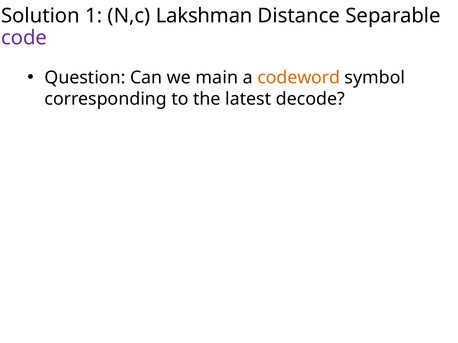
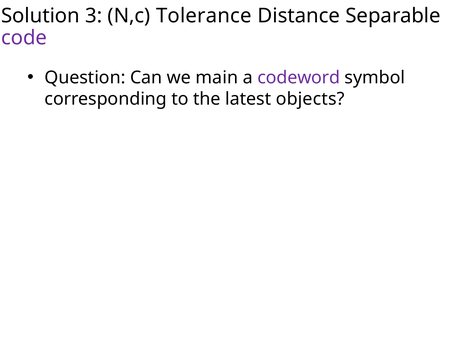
1: 1 -> 3 (94, 16)
Lakshman: Lakshman -> Tolerance (204, 16)
codeword colour: orange -> purple (299, 78)
decode: decode -> objects (310, 99)
